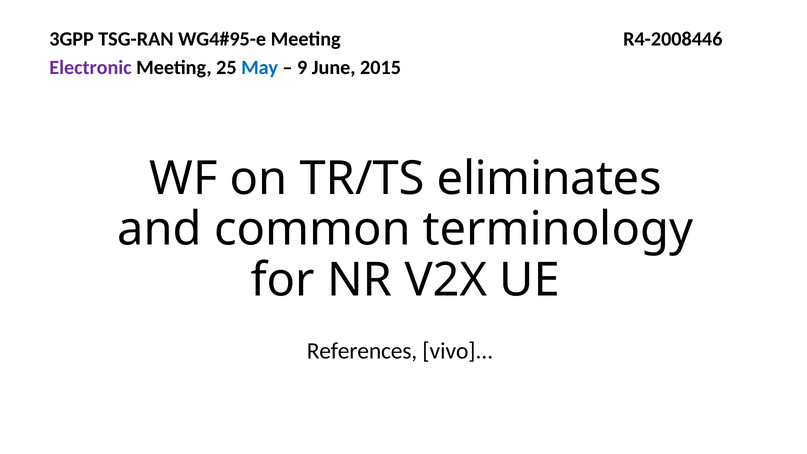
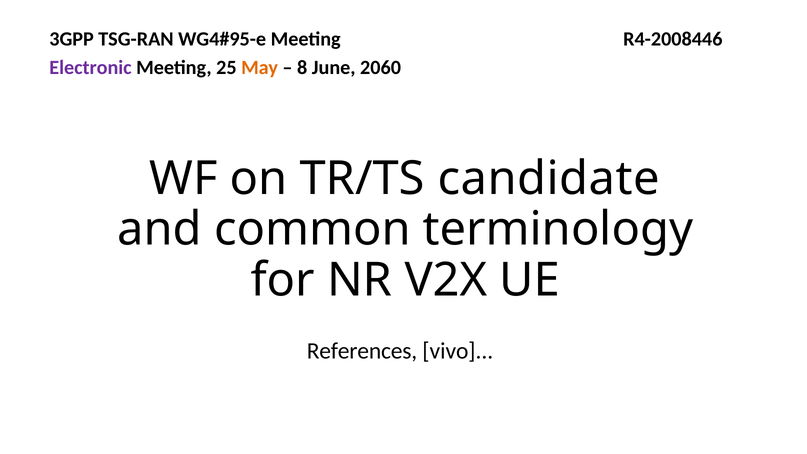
May colour: blue -> orange (260, 67)
9: 9 -> 8 (302, 67)
2015: 2015 -> 2060 (381, 67)
eliminates: eliminates -> candidate (549, 179)
